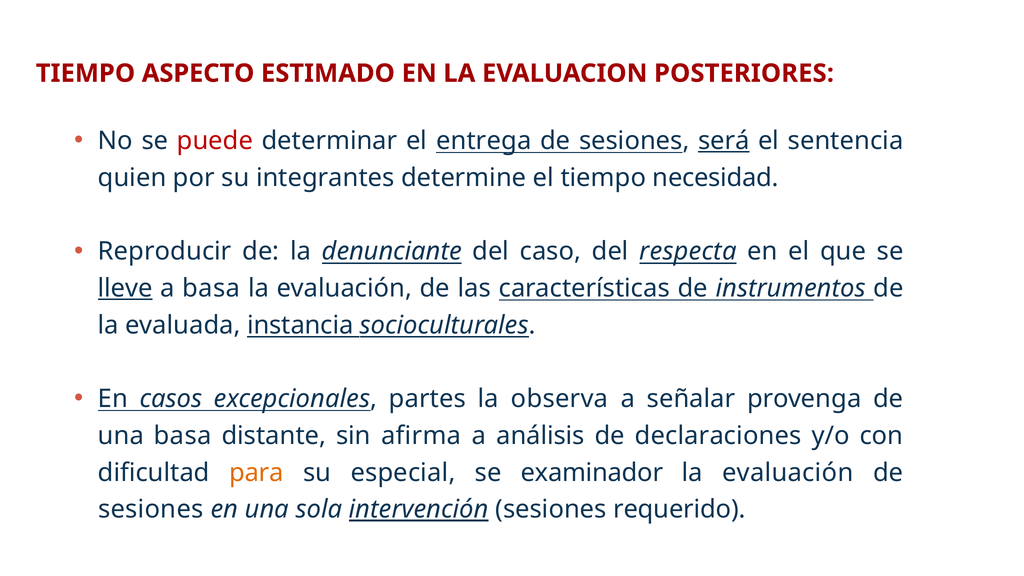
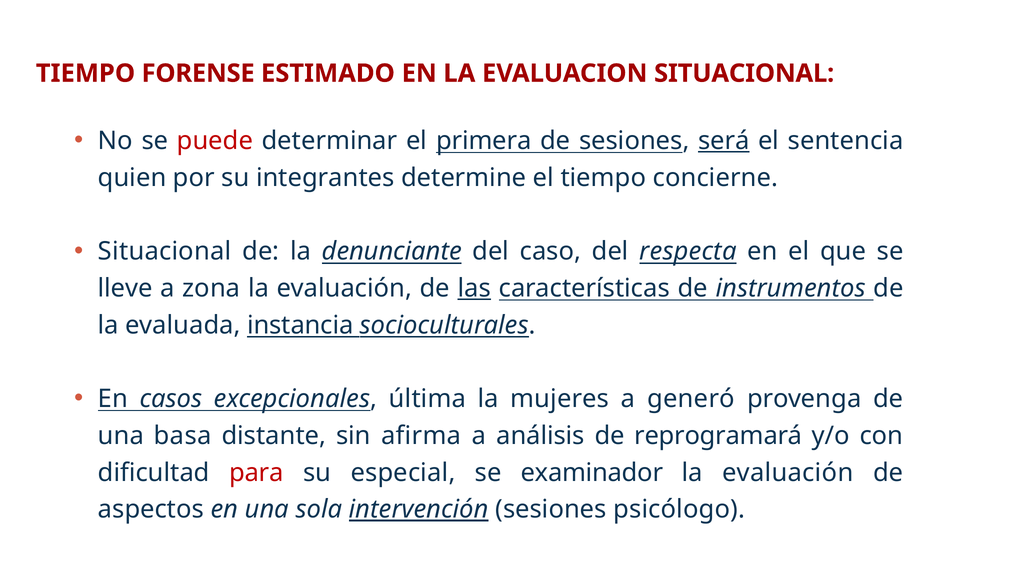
ASPECTO: ASPECTO -> FORENSE (198, 73)
EVALUACION POSTERIORES: POSTERIORES -> SITUACIONAL (744, 73)
entrega: entrega -> primera (484, 141)
necesidad: necesidad -> concierne (715, 178)
Reproducir: Reproducir -> Situacional (165, 251)
lleve underline: present -> none (125, 288)
a basa: basa -> zona (211, 288)
las underline: none -> present (474, 288)
partes: partes -> última (427, 399)
observa: observa -> mujeres (560, 399)
señalar: señalar -> generó (691, 399)
declaraciones: declaraciones -> reprogramará (718, 436)
para colour: orange -> red (256, 473)
sesiones: sesiones -> aspectos (151, 509)
requerido: requerido -> psicólogo (679, 509)
